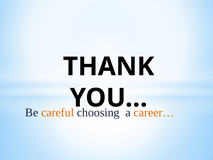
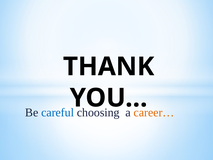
careful colour: orange -> blue (58, 112)
